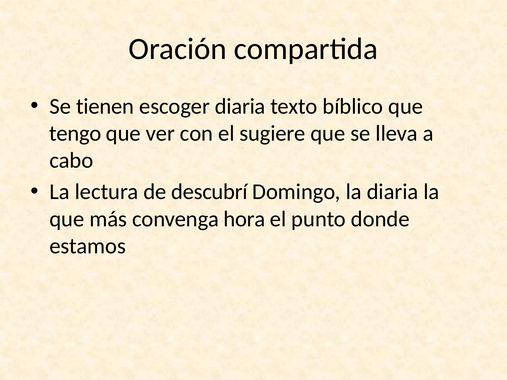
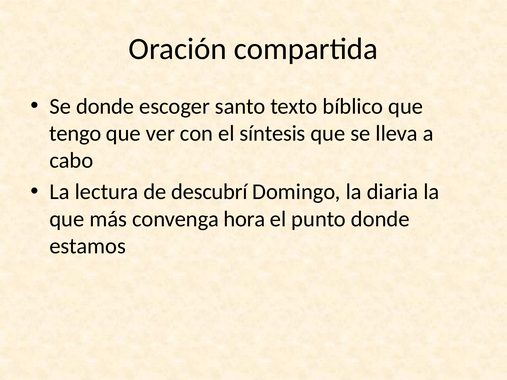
Se tienen: tienen -> donde (105, 106)
escoger diaria: diaria -> santo (240, 106)
sugiere: sugiere -> síntesis (273, 133)
